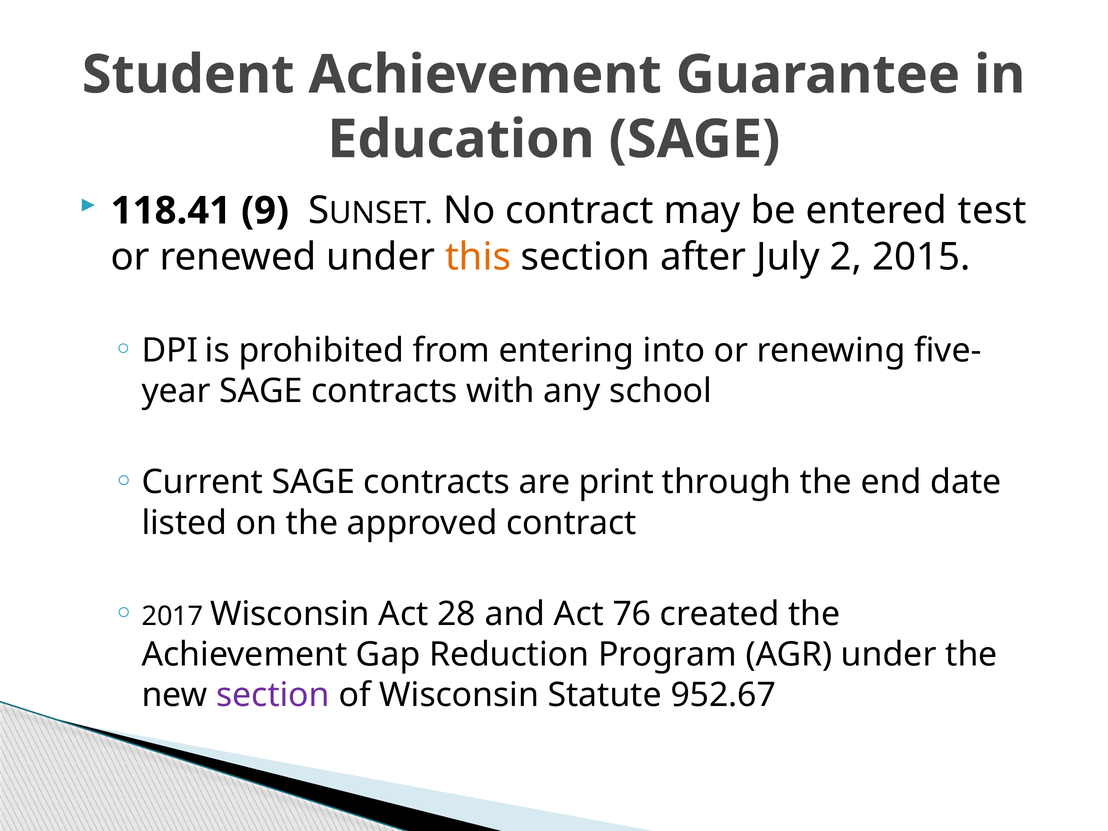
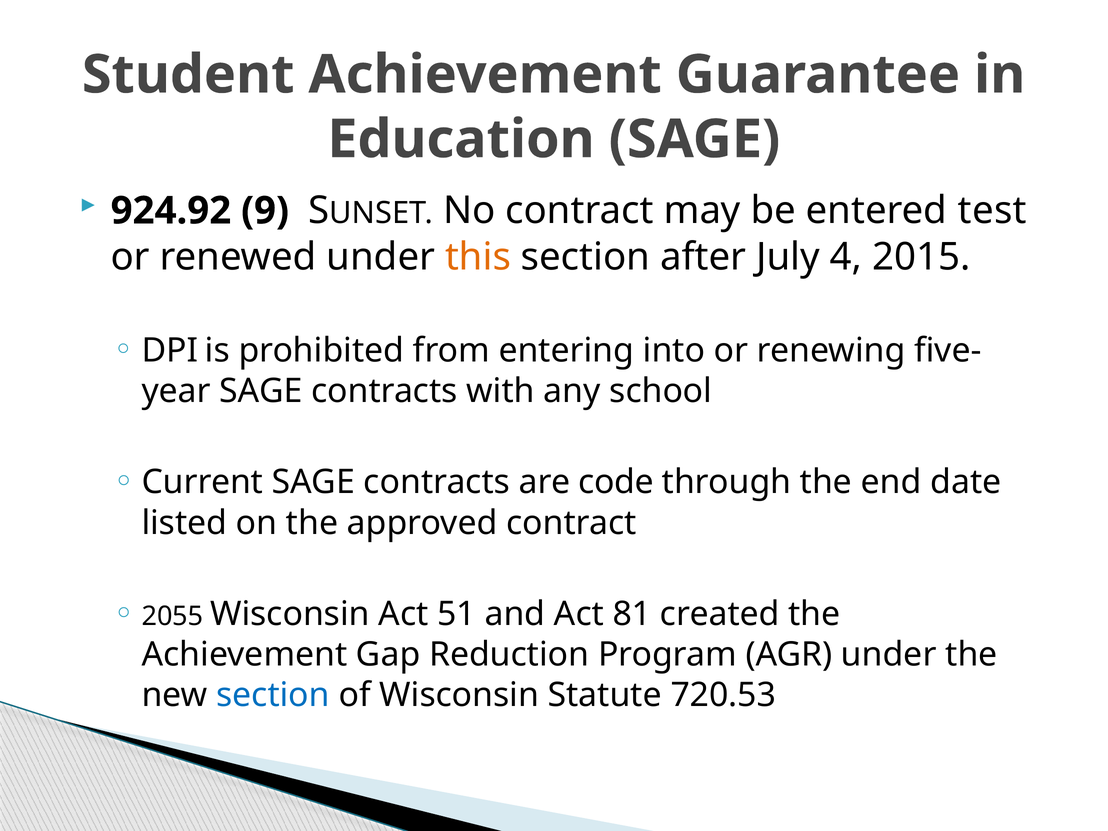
118.41: 118.41 -> 924.92 (171, 211)
2: 2 -> 4 (846, 257)
print: print -> code (616, 482)
2017: 2017 -> 2055 (172, 616)
28: 28 -> 51 (456, 614)
76: 76 -> 81 (632, 614)
section colour: purple -> blue (273, 695)
952.67: 952.67 -> 720.53 (723, 695)
